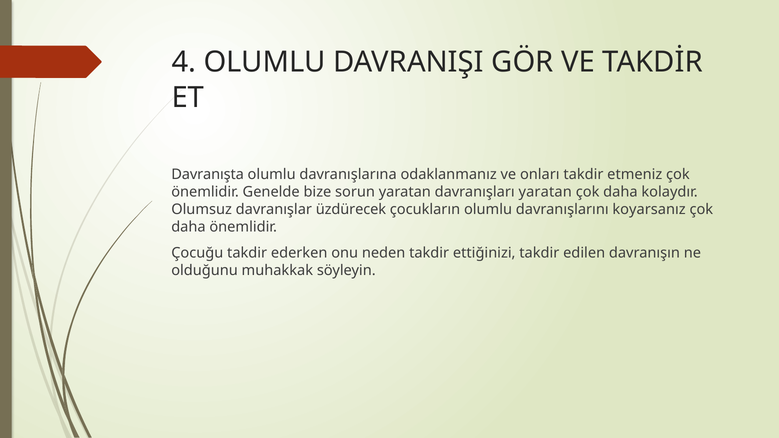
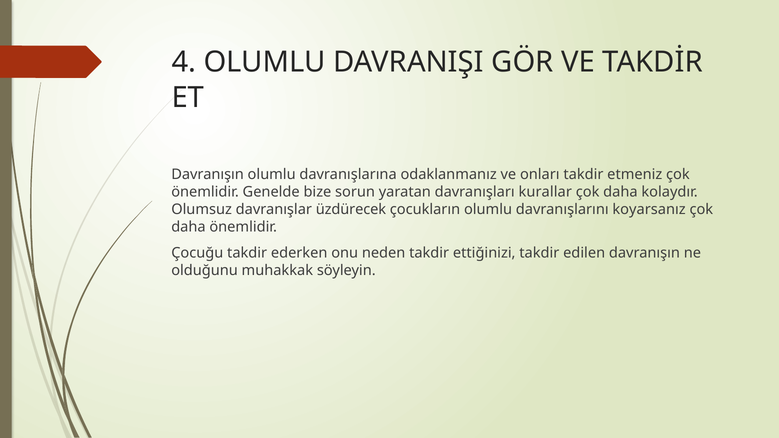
Davranışta: Davranışta -> Davranışın (208, 175)
davranışları yaratan: yaratan -> kurallar (545, 192)
